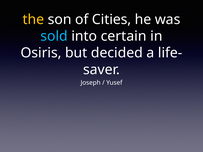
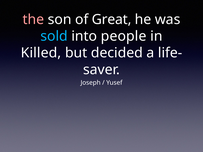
the colour: yellow -> pink (33, 19)
Cities: Cities -> Great (112, 19)
certain: certain -> people (124, 36)
Osiris: Osiris -> Killed (41, 53)
